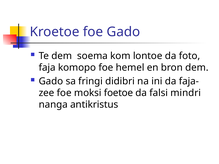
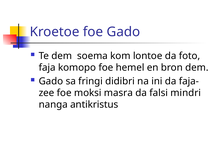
foetoe: foetoe -> masra (118, 93)
